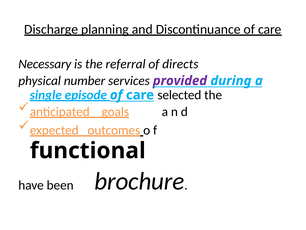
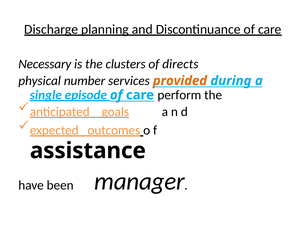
referral: referral -> clusters (126, 64)
provided colour: purple -> orange (180, 81)
selected: selected -> perform (179, 95)
functional: functional -> assistance (88, 150)
brochure: brochure -> manager (139, 181)
